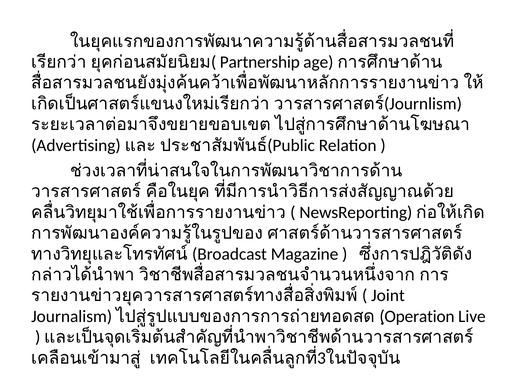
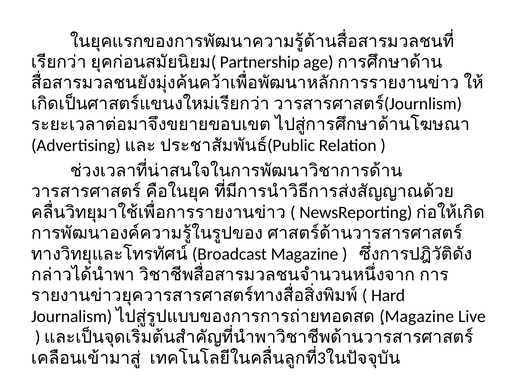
Joint: Joint -> Hard (388, 296)
Operation: Operation -> Magazine (419, 316)
